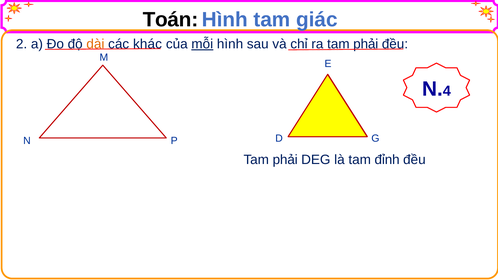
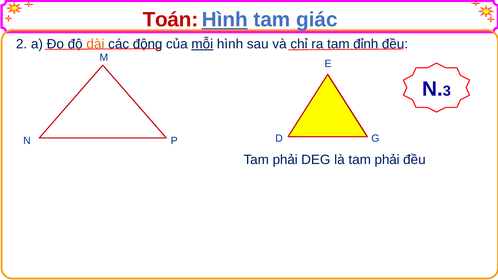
Toán colour: black -> red (170, 20)
Hình underline: none -> present (225, 20)
khác: khác -> động (148, 44)
ra tam phải: phải -> đỉnh (366, 44)
4: 4 -> 3 (447, 91)
là tam đỉnh: đỉnh -> phải (387, 160)
